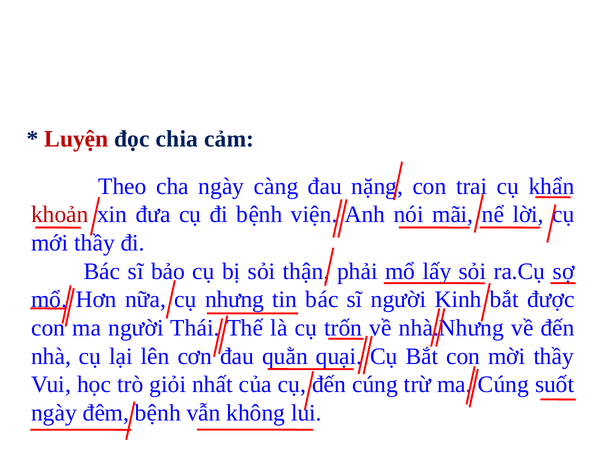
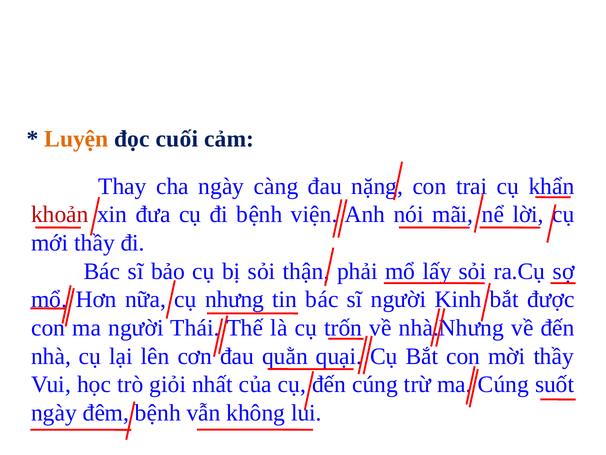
Luyện colour: red -> orange (76, 139)
chia: chia -> cuối (177, 139)
Theo: Theo -> Thay (123, 186)
